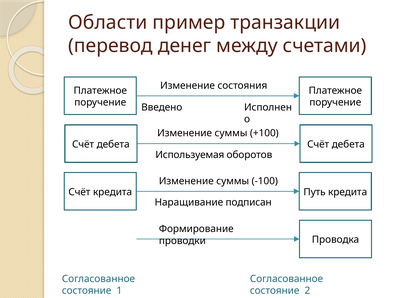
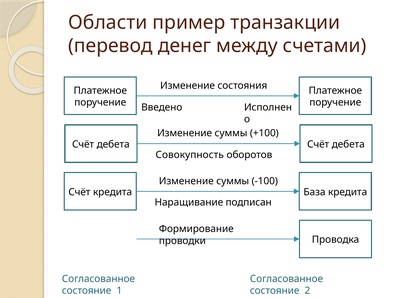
Используемая: Используемая -> Совокупность (190, 155)
Путь: Путь -> База (315, 192)
